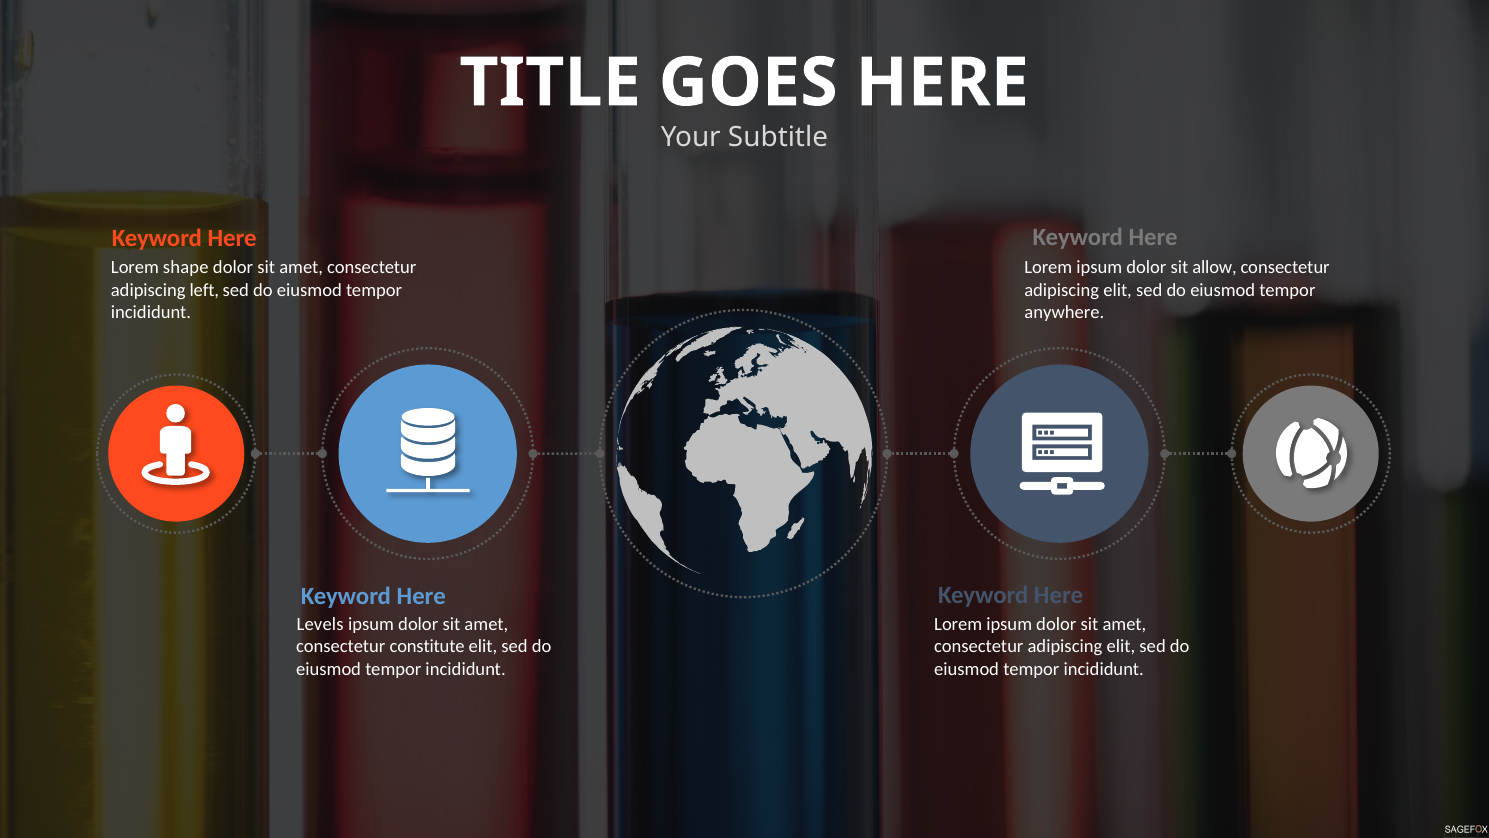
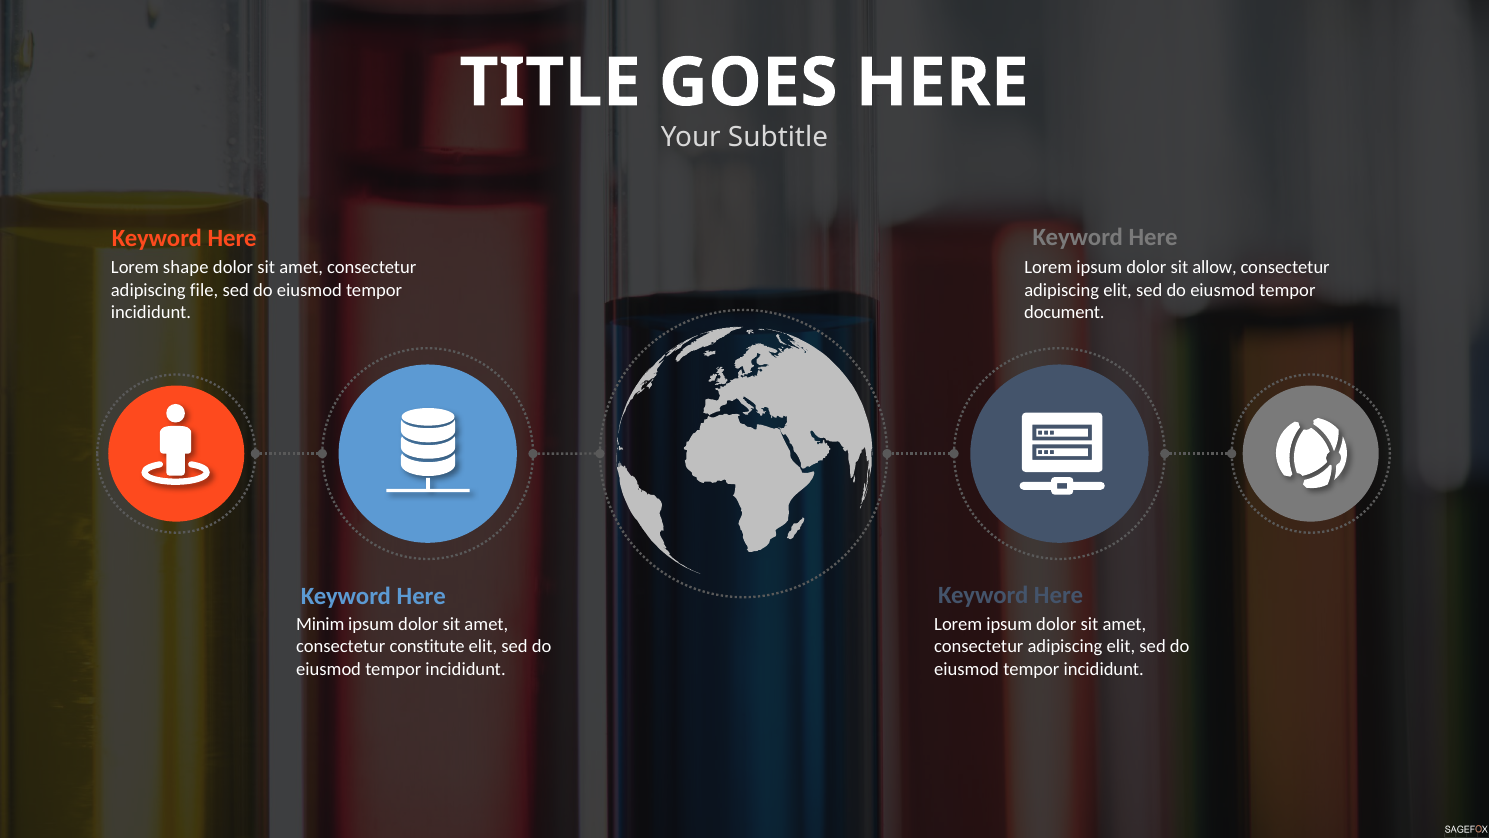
left: left -> file (204, 290)
anywhere: anywhere -> document (1064, 312)
Levels: Levels -> Minim (320, 624)
